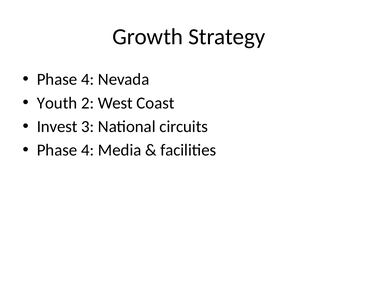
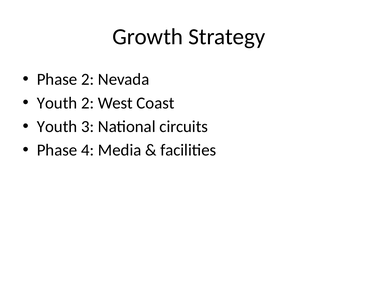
4: 4 -> 2 (88, 79)
Invest: Invest -> Youth (57, 126)
